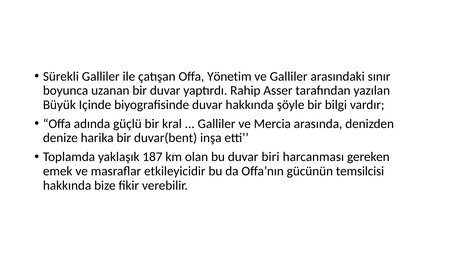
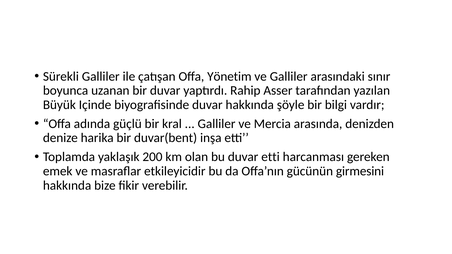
187: 187 -> 200 (152, 157)
duvar biri: biri -> etti (271, 157)
temsilcisi: temsilcisi -> girmesini (360, 171)
